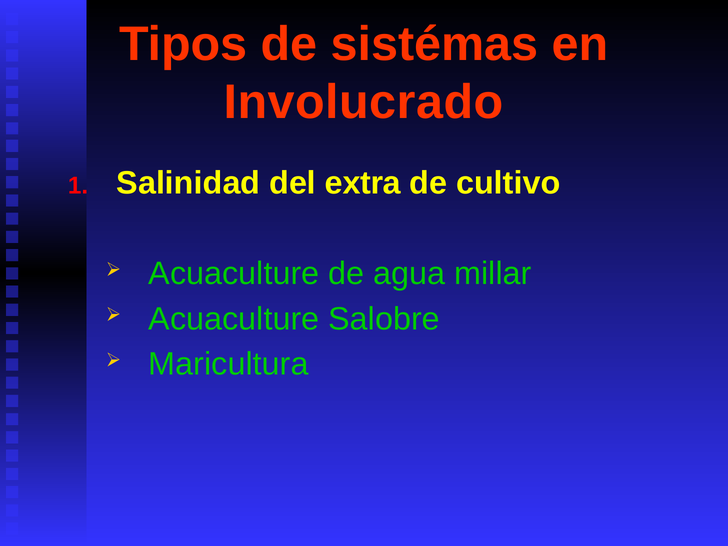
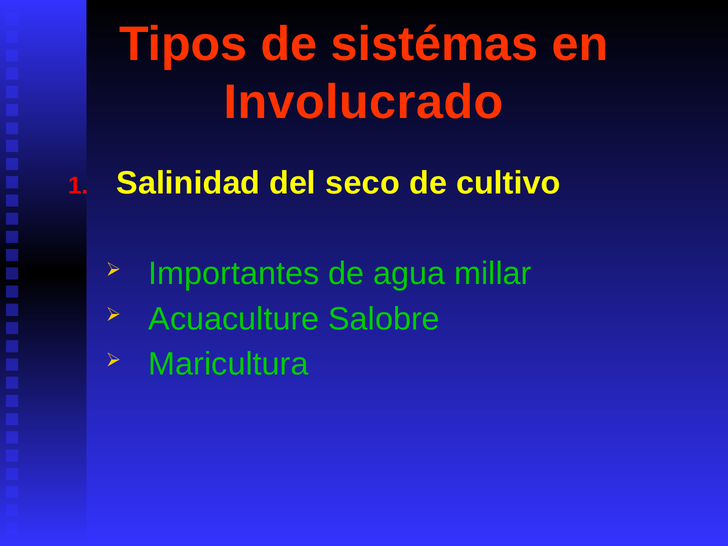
extra: extra -> seco (363, 183)
Acuaculture: Acuaculture -> Importantes (234, 274)
